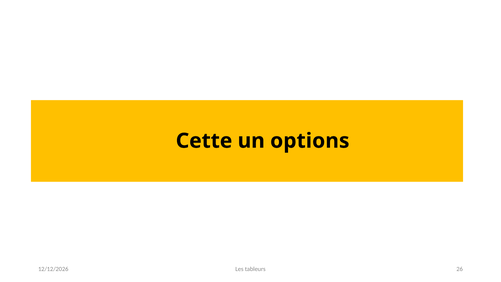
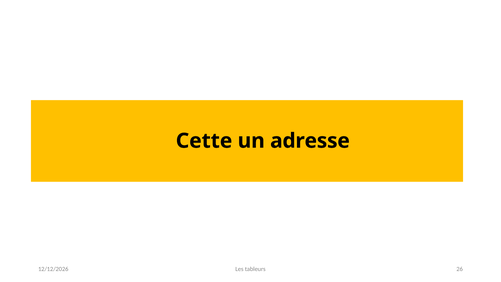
options: options -> adresse (310, 141)
